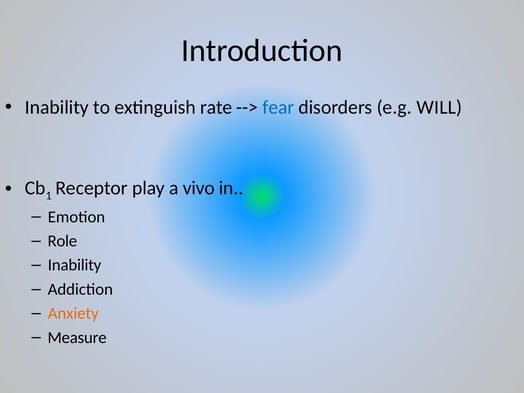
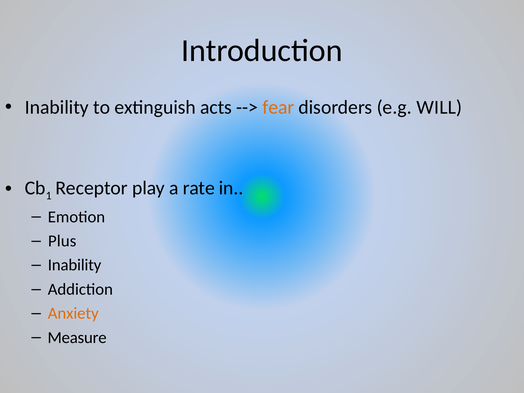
rate: rate -> acts (216, 107)
fear colour: blue -> orange (278, 107)
vivo: vivo -> rate (199, 188)
Role: Role -> Plus (62, 241)
